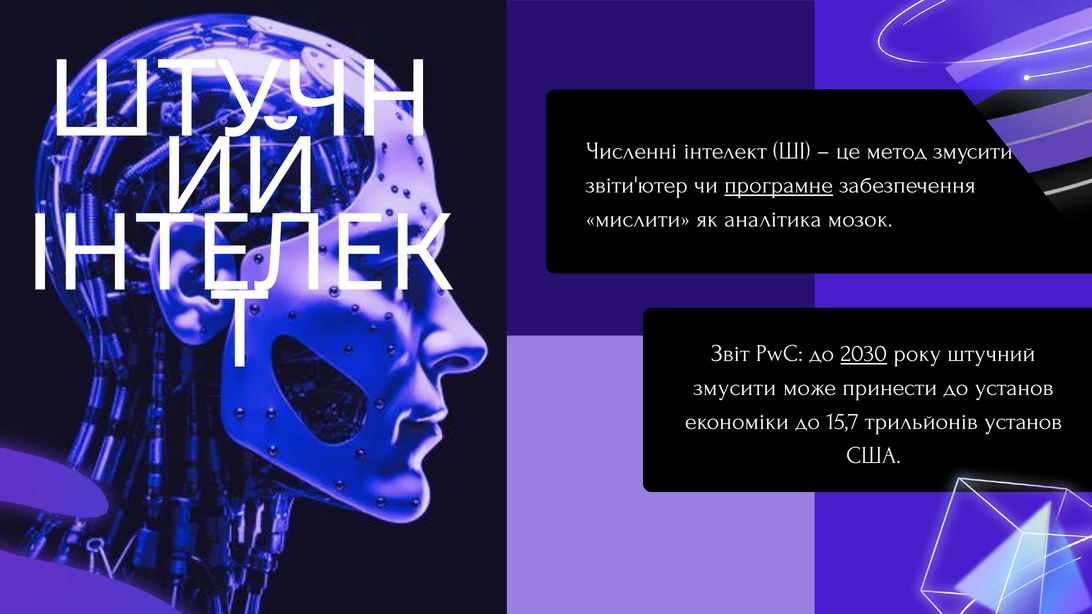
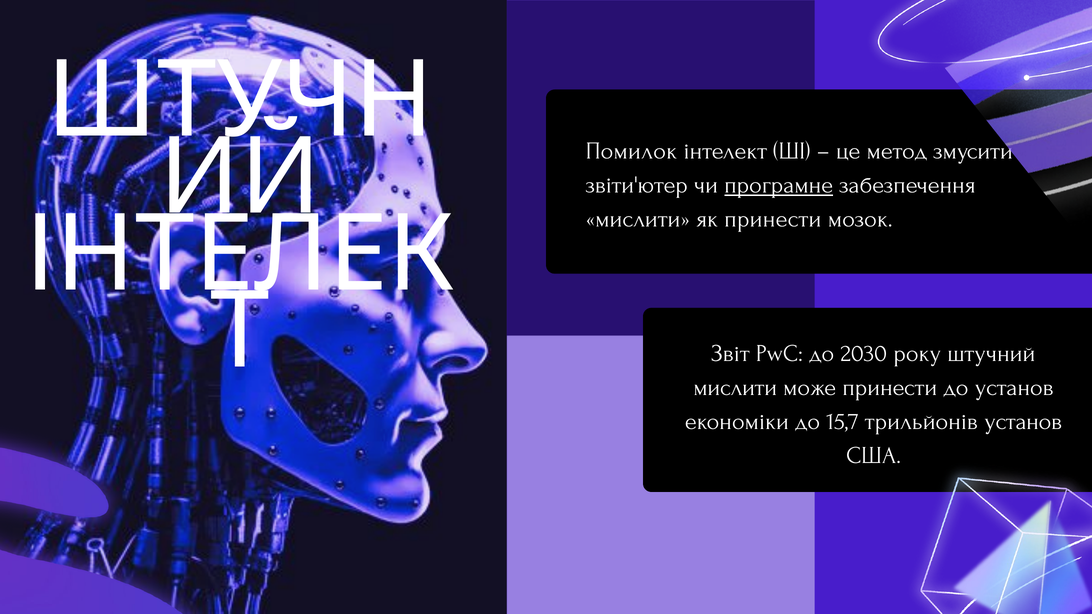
Численні: Численні -> Помилок (631, 151)
як аналітика: аналітика -> принести (773, 219)
2030 underline: present -> none (864, 353)
змусити: змусити -> мислити (735, 387)
